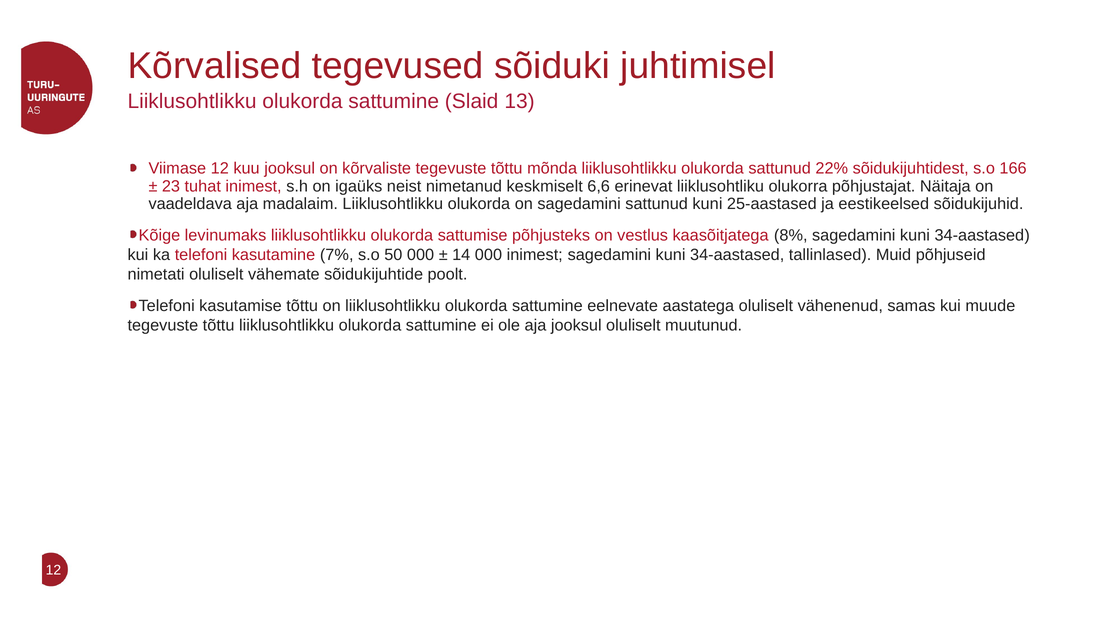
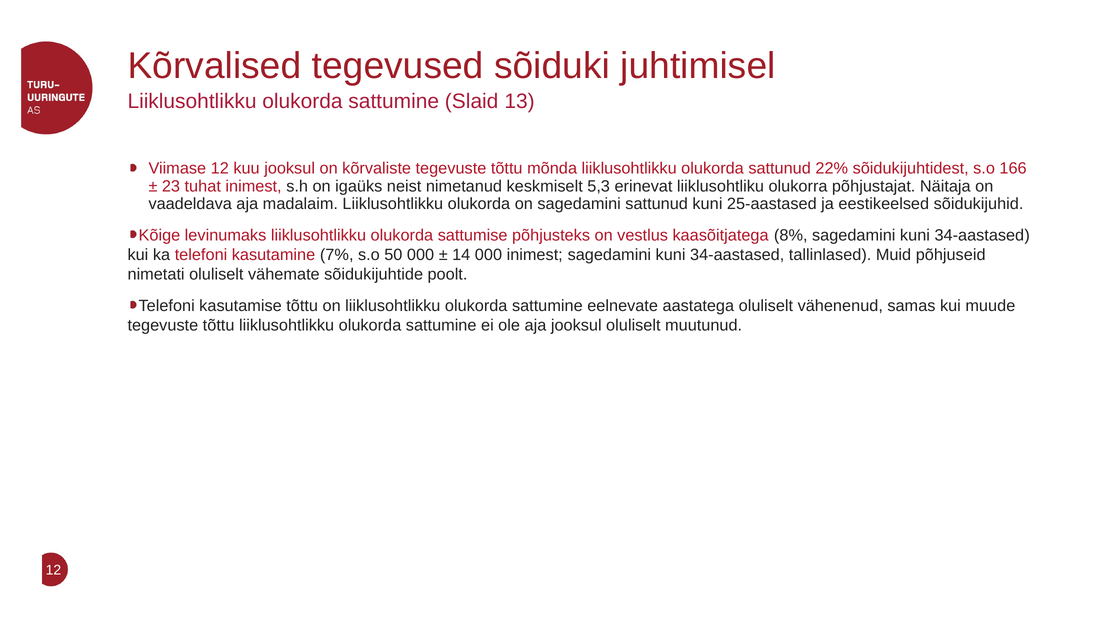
6,6: 6,6 -> 5,3 (599, 186)
